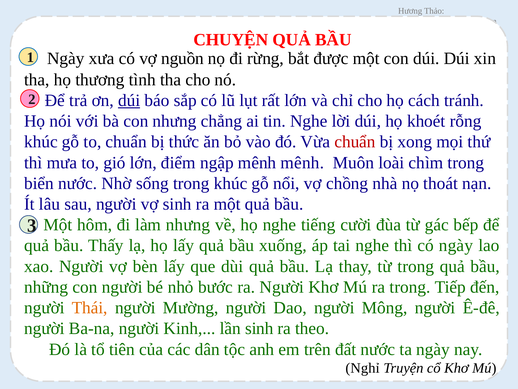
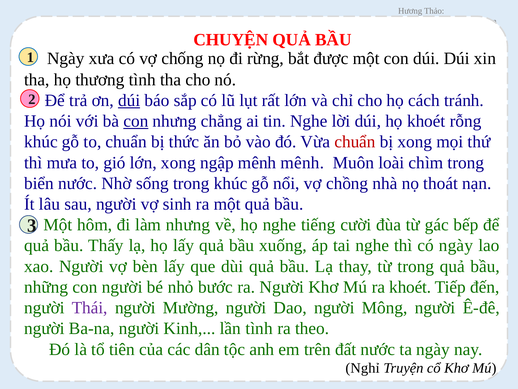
nguồn: nguồn -> chống (182, 58)
con underline: none -> present (136, 121)
lớn điểm: điểm -> xong (178, 162)
ra trong: trong -> khoét (410, 287)
Thái colour: orange -> purple (90, 307)
lần sinh: sinh -> tình (259, 328)
